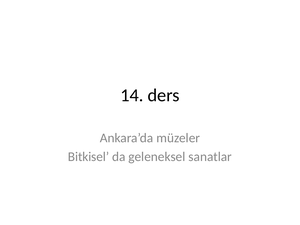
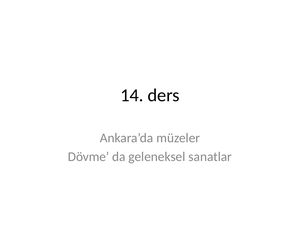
Bitkisel: Bitkisel -> Dövme (89, 157)
